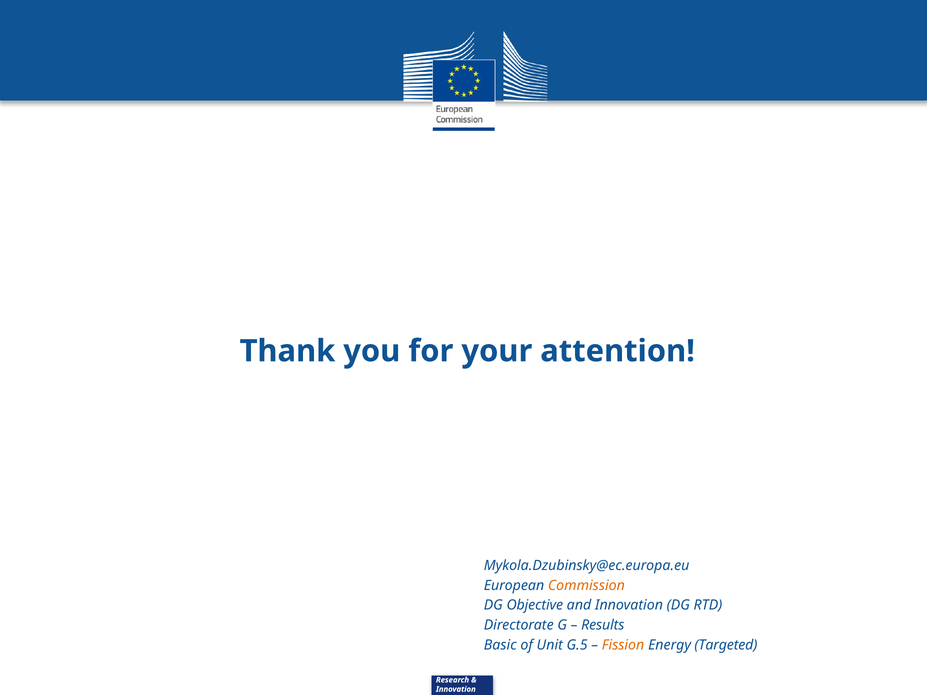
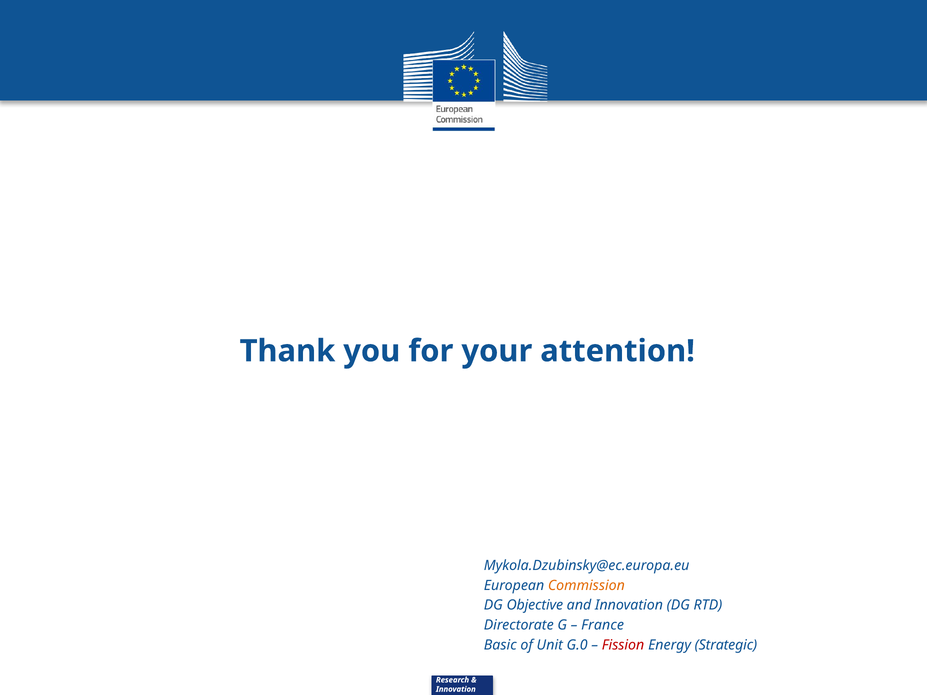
Results: Results -> France (603, 625)
G.5: G.5 -> G.0 (577, 645)
Fission colour: orange -> red (623, 645)
Targeted: Targeted -> Strategic (726, 645)
